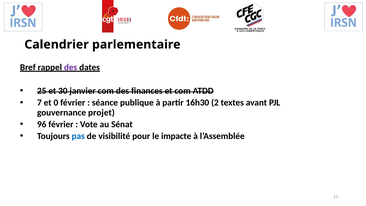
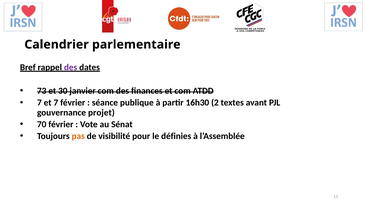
25: 25 -> 73 (42, 91)
et 0: 0 -> 7 (56, 103)
96: 96 -> 70 (42, 124)
pas colour: blue -> orange (78, 136)
impacte: impacte -> définies (176, 136)
